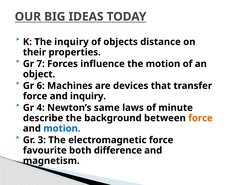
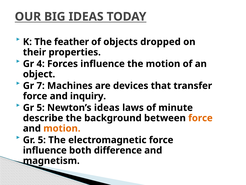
The inquiry: inquiry -> feather (72, 42)
distance: distance -> dropped (160, 42)
7: 7 -> 4 (41, 64)
6: 6 -> 7 (41, 86)
4: 4 -> 5 (41, 107)
Newton’s same: same -> ideas (107, 107)
motion colour: blue -> orange (62, 128)
3: 3 -> 5 (42, 140)
favourite: favourite -> influence (45, 150)
